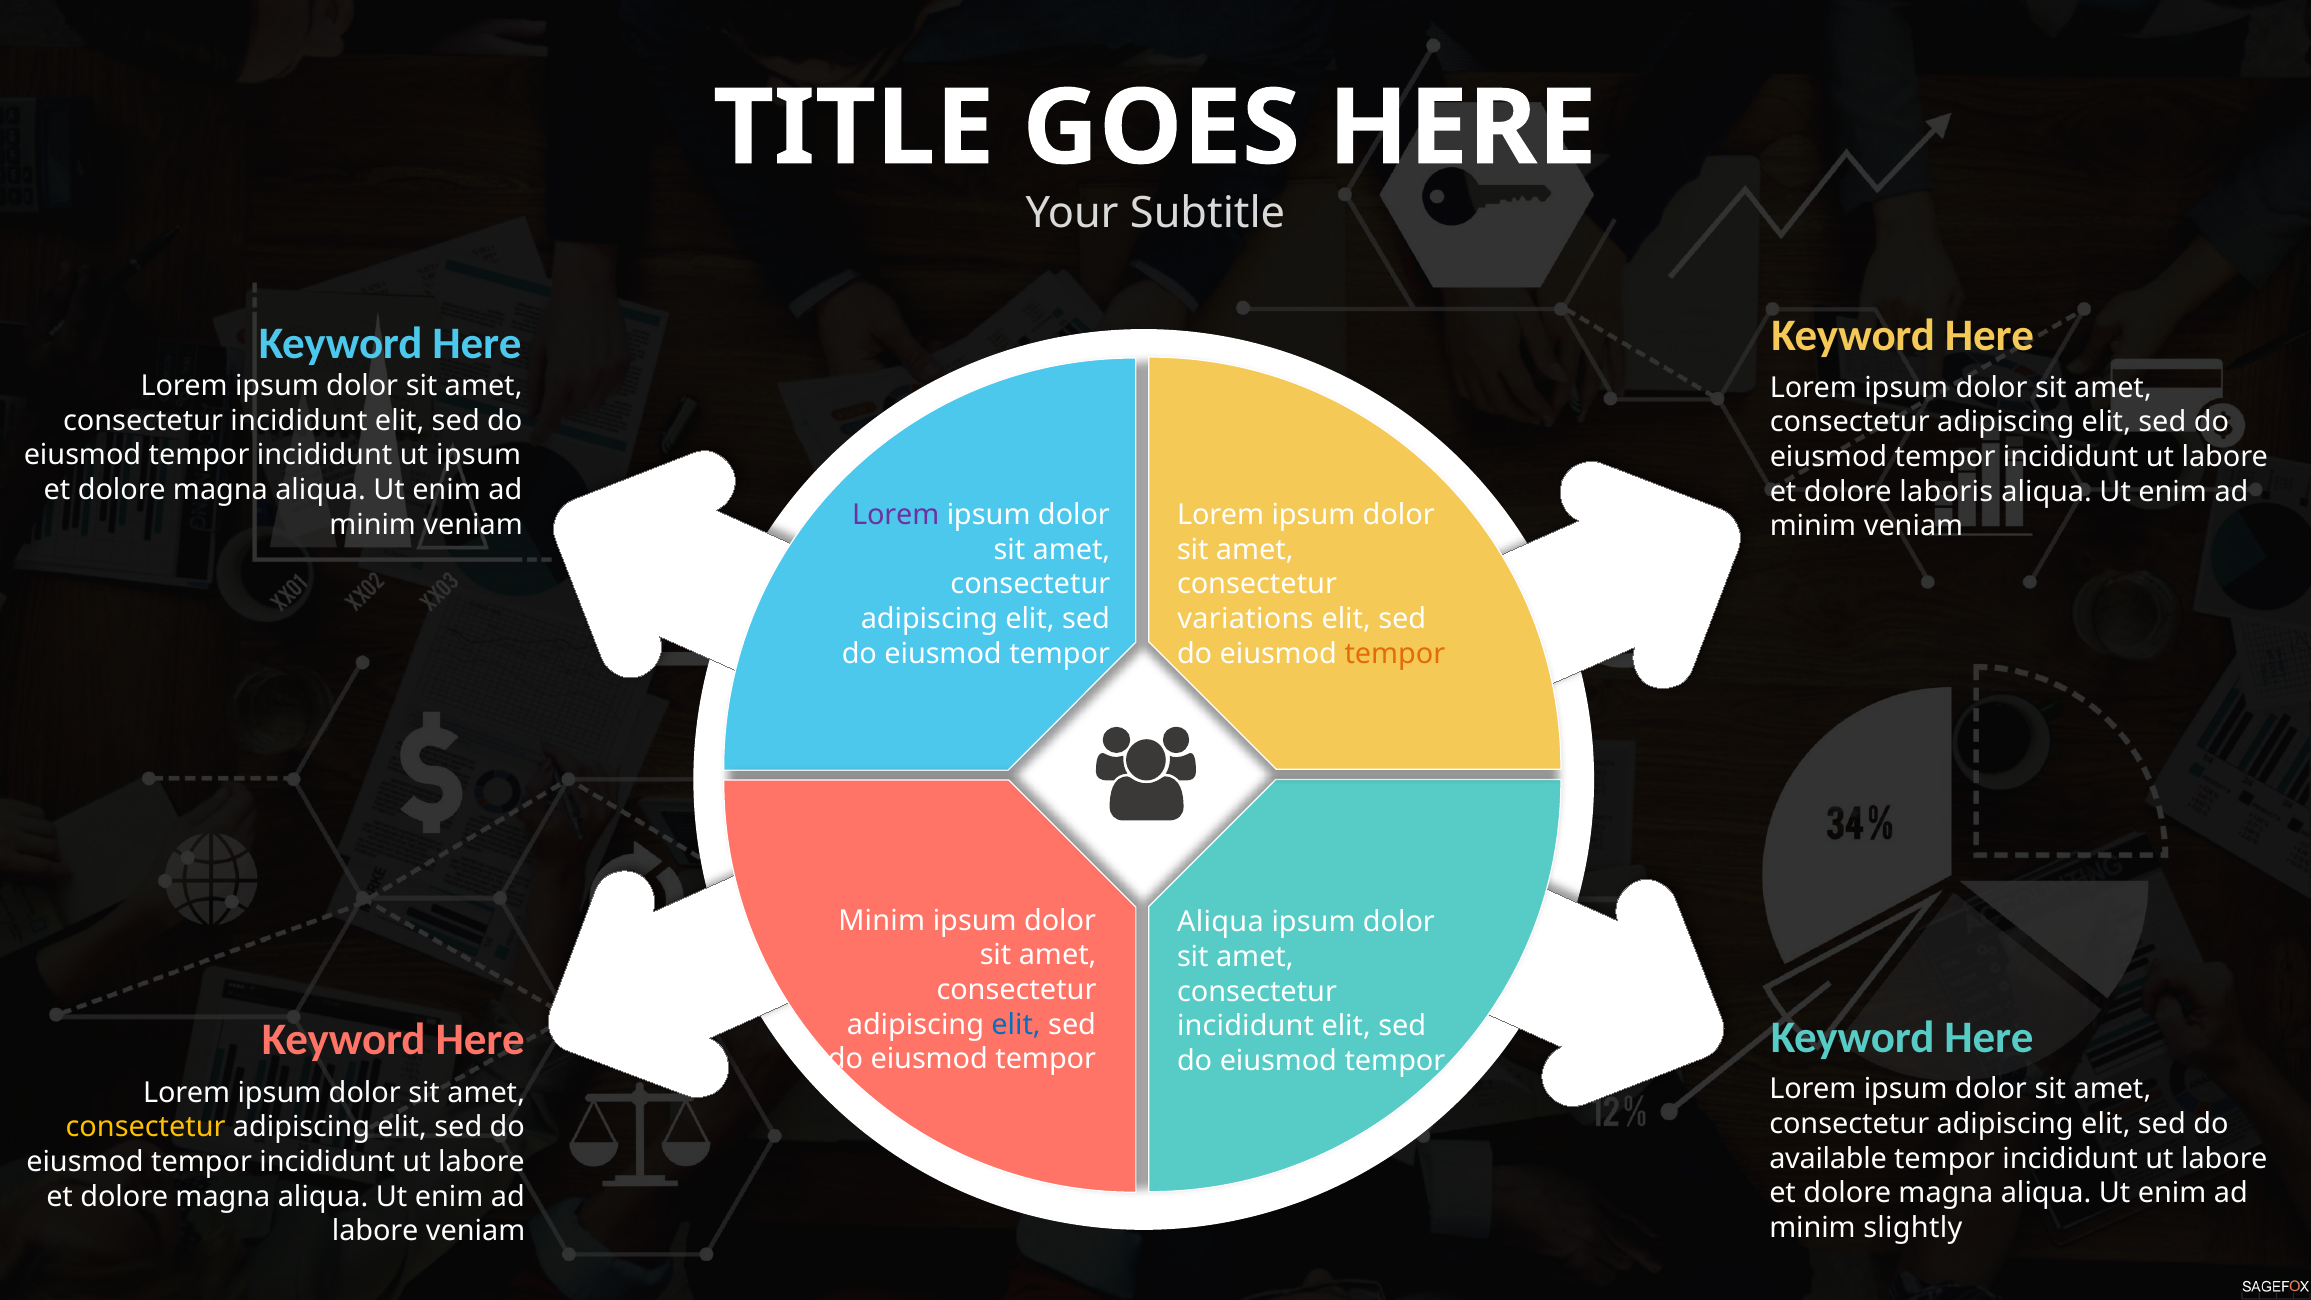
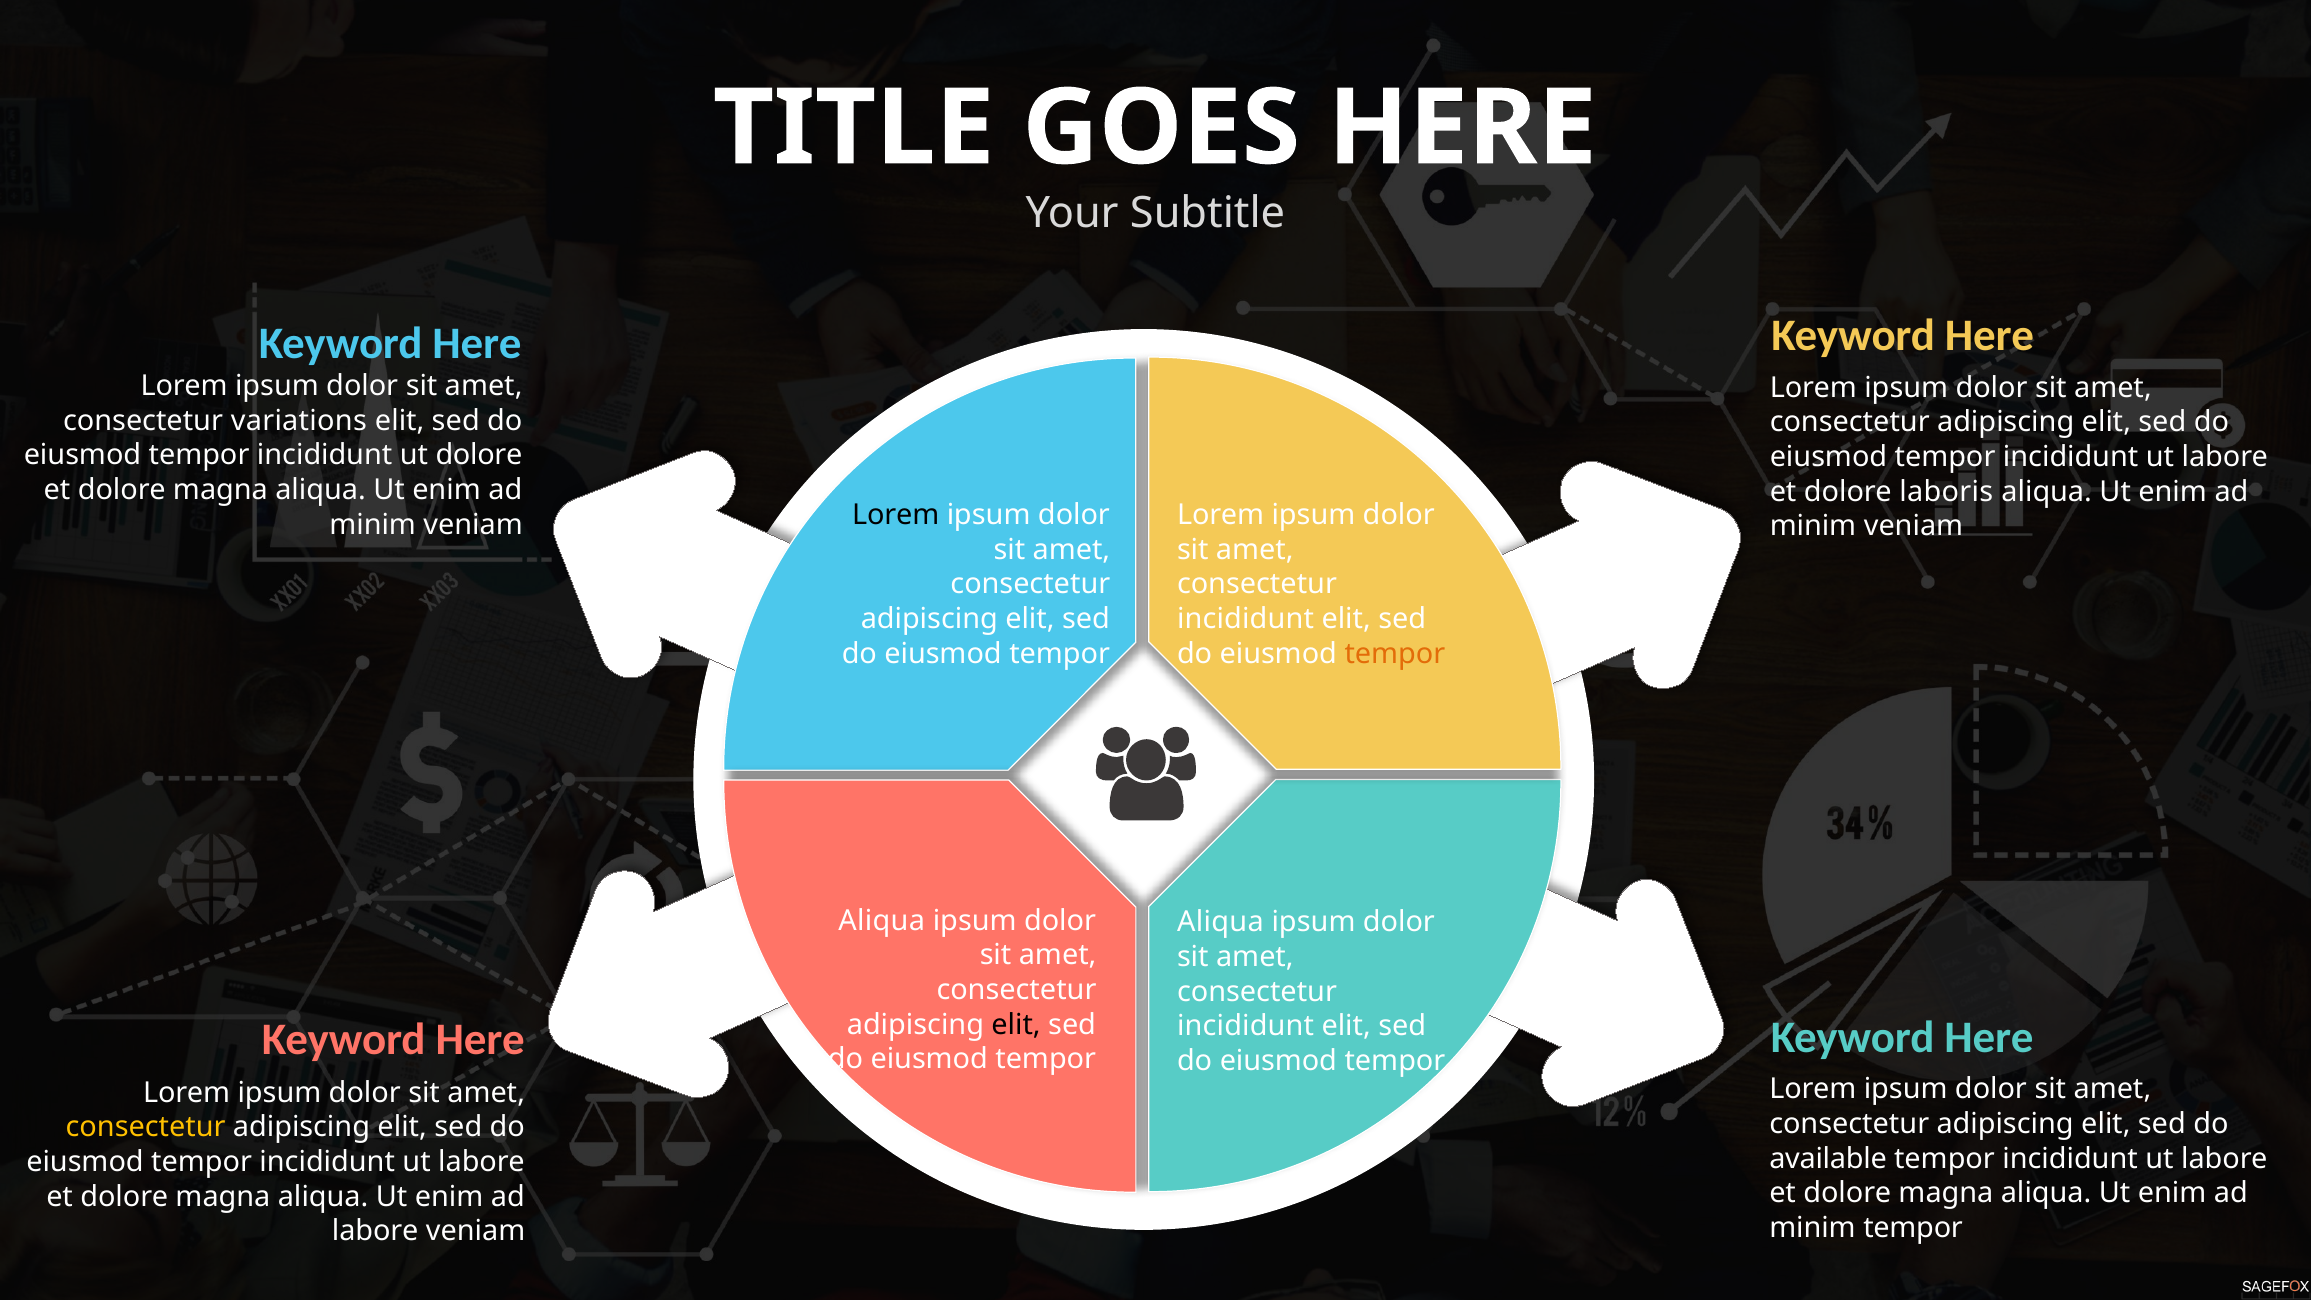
incididunt: incididunt -> variations (299, 421)
ut ipsum: ipsum -> dolore (479, 455)
Lorem colour: purple -> black (896, 515)
variations: variations -> incididunt (1246, 619)
Minim: Minim -> Aliqua (882, 921)
elit colour: blue -> black (1016, 1025)
minim slightly: slightly -> tempor (1913, 1228)
